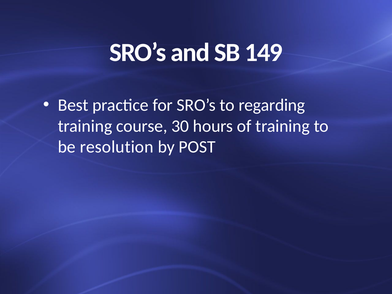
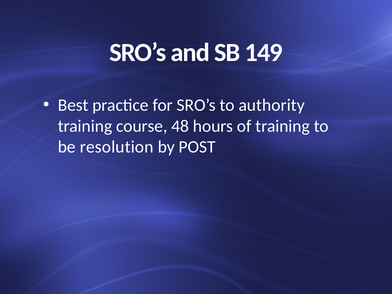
regarding: regarding -> authority (272, 105)
30: 30 -> 48 (180, 126)
